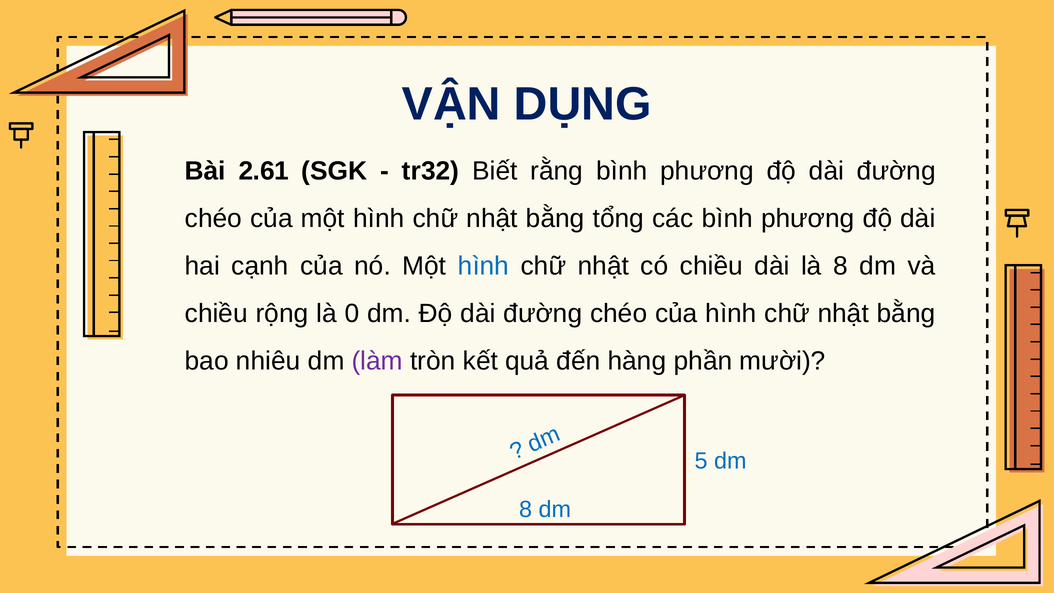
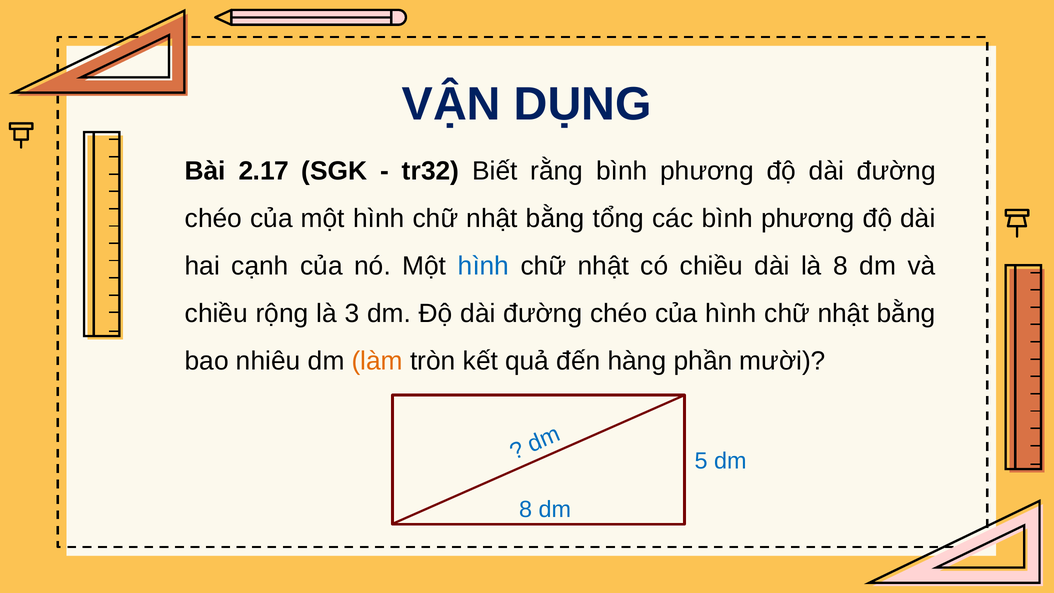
2.61: 2.61 -> 2.17 (264, 171)
0: 0 -> 3 (352, 313)
làm colour: purple -> orange (377, 361)
